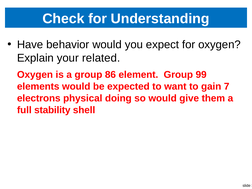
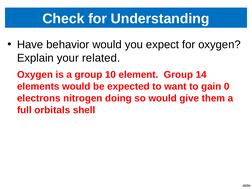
86: 86 -> 10 (110, 75)
99: 99 -> 14 (201, 75)
7: 7 -> 0 (227, 86)
physical: physical -> nitrogen (83, 98)
stability: stability -> orbitals (52, 110)
